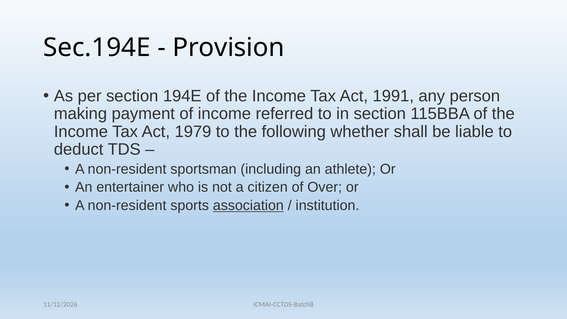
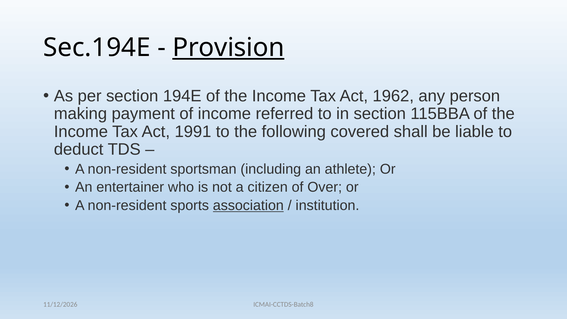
Provision underline: none -> present (228, 48)
1991: 1991 -> 1962 (393, 96)
1979: 1979 -> 1991 (193, 132)
whether: whether -> covered (360, 132)
